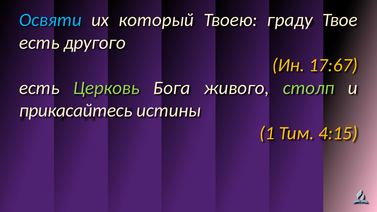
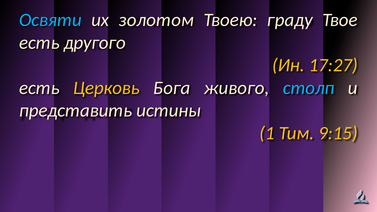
который: который -> золотом (156, 20)
17:67: 17:67 -> 17:27 (333, 65)
Церковь colour: light green -> yellow (106, 88)
столп colour: light green -> light blue (309, 88)
прикасайтесь: прикасайтесь -> представить (76, 110)
4:15: 4:15 -> 9:15 (338, 133)
